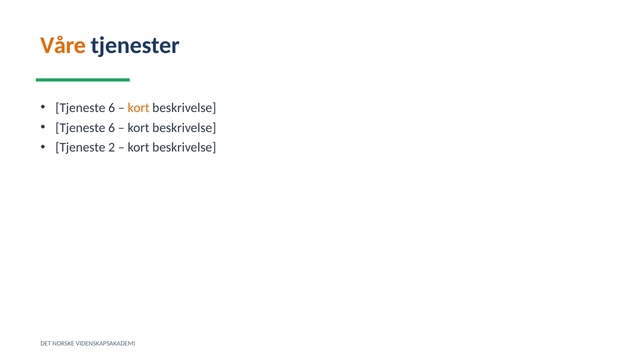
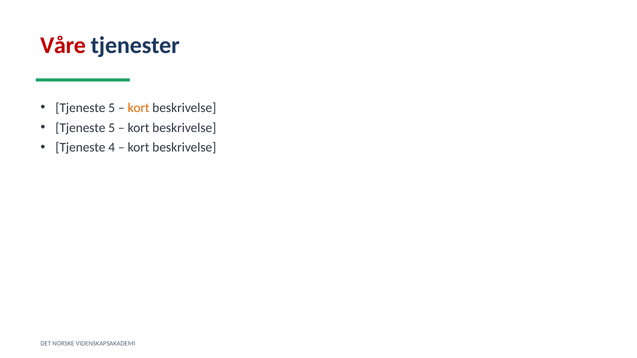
Våre colour: orange -> red (63, 45)
6: 6 -> 5 (112, 108)
6: 6 -> 5 (112, 128)
2: 2 -> 4 (112, 148)
